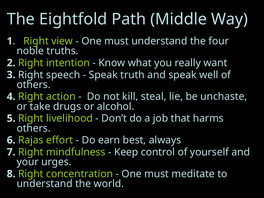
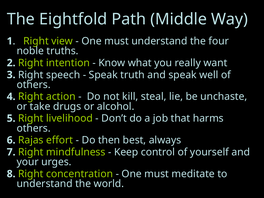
earn: earn -> then (109, 140)
